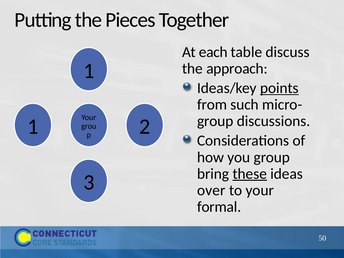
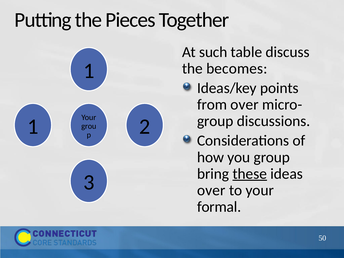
each: each -> such (213, 52)
approach: approach -> becomes (237, 68)
points underline: present -> none (279, 88)
from such: such -> over (245, 105)
